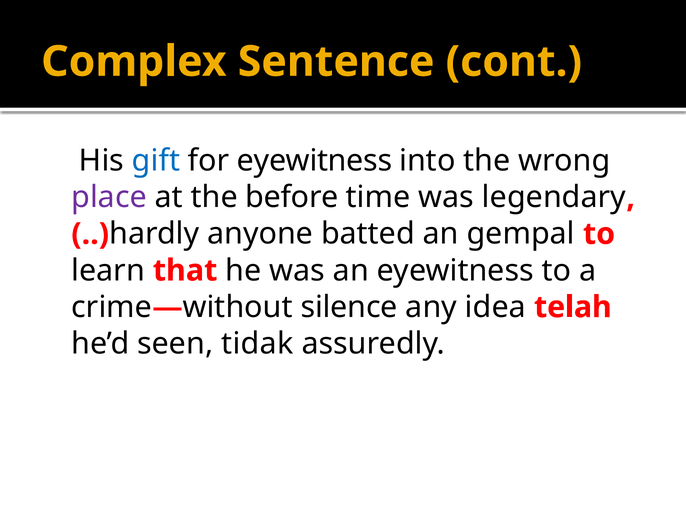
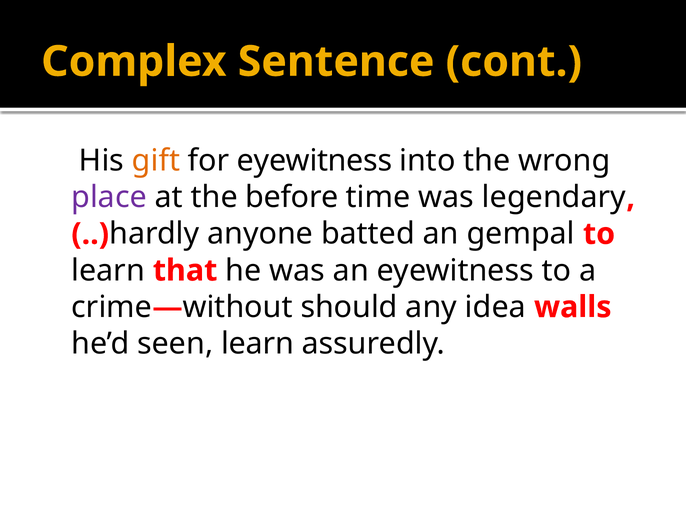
gift colour: blue -> orange (156, 160)
silence: silence -> should (349, 307)
telah: telah -> walls (573, 307)
seen tidak: tidak -> learn (258, 343)
